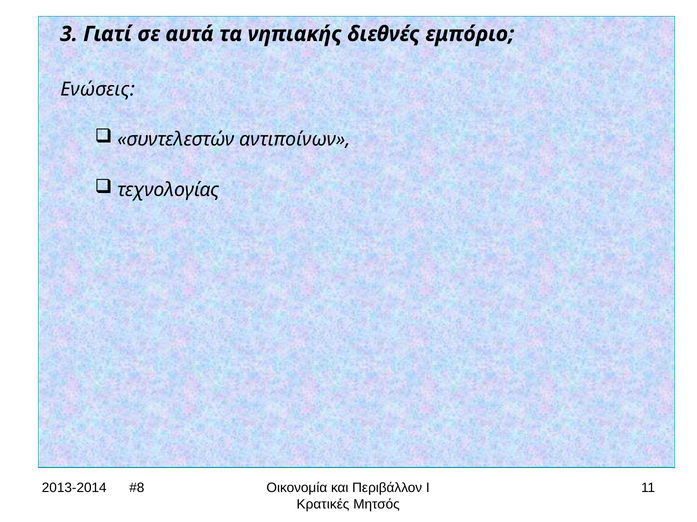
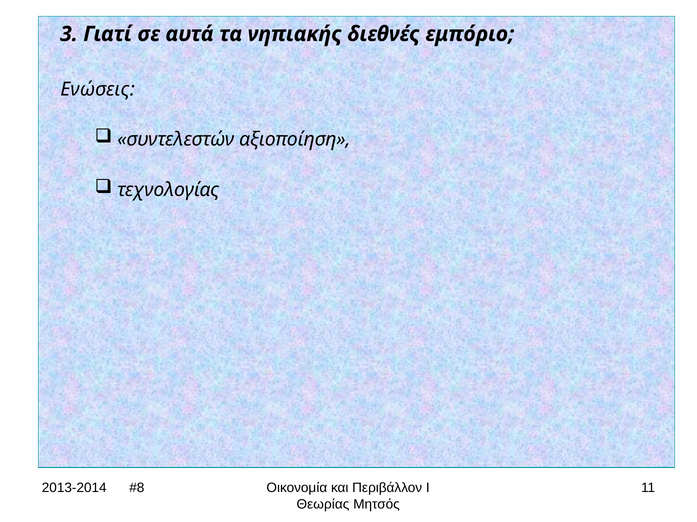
αντιποίνων: αντιποίνων -> αξιοποίηση (295, 140)
Κρατικές: Κρατικές -> Θεωρίας (323, 505)
